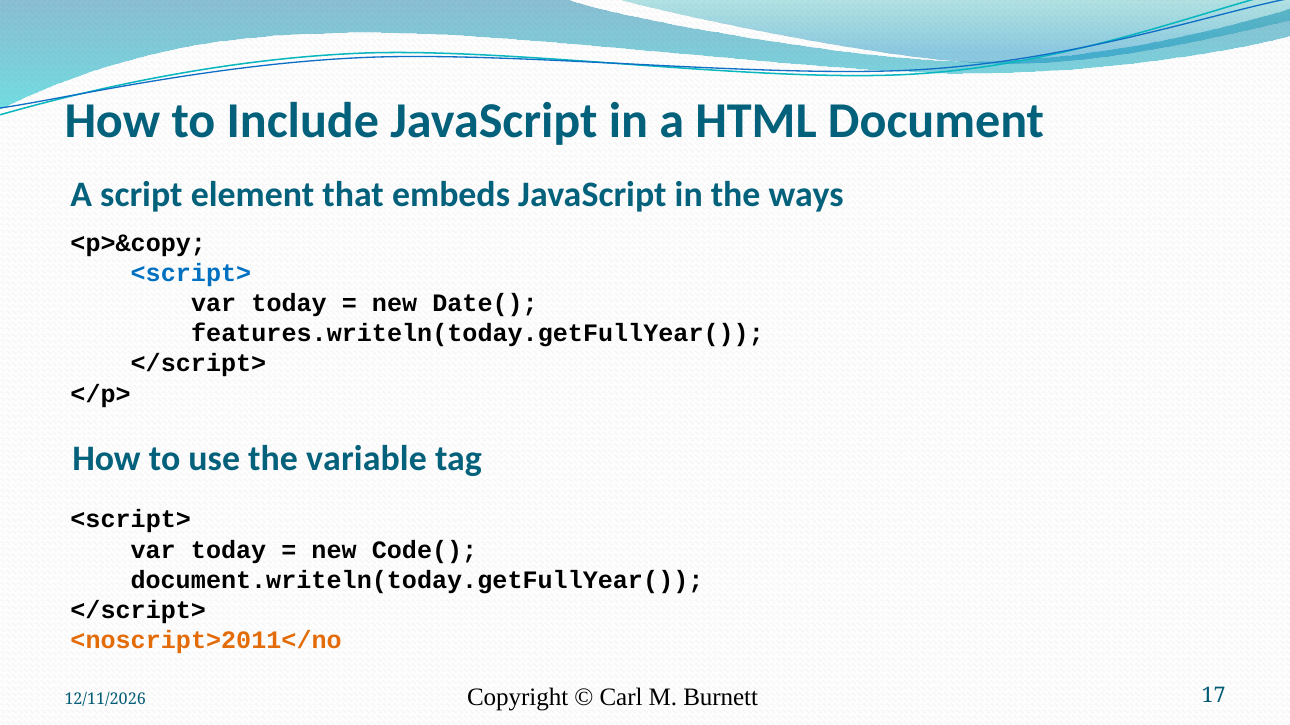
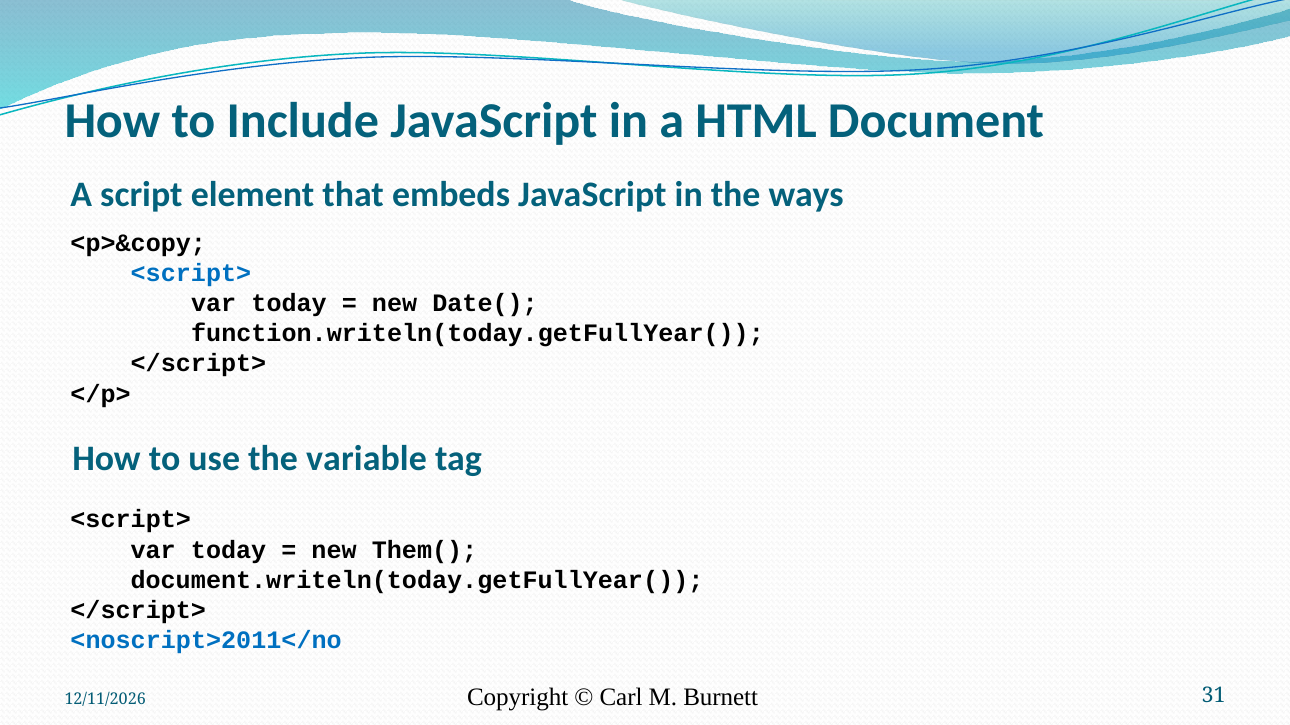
features.writeln(today.getFullYear(: features.writeln(today.getFullYear( -> function.writeln(today.getFullYear( (477, 334)
Code(: Code( -> Them( (425, 550)
<noscript>2011</no colour: orange -> blue (206, 641)
17: 17 -> 31 (1214, 696)
